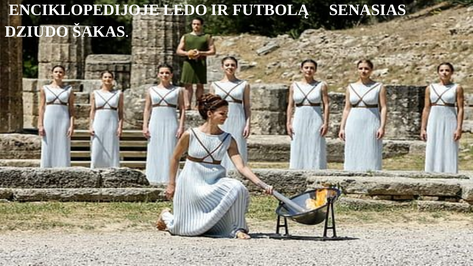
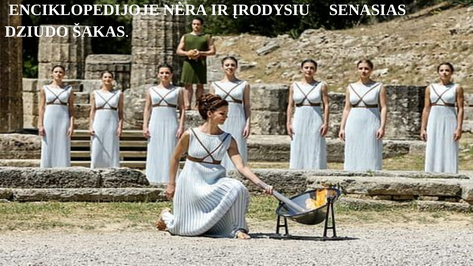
LEDO: LEDO -> NĖRA (185, 10)
FUTBOLĄ: FUTBOLĄ -> ĮRODYSIU (271, 10)
